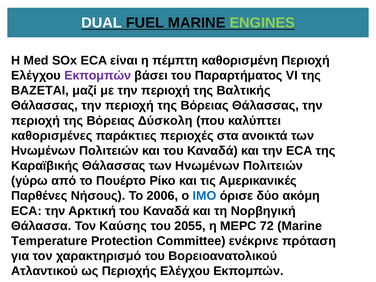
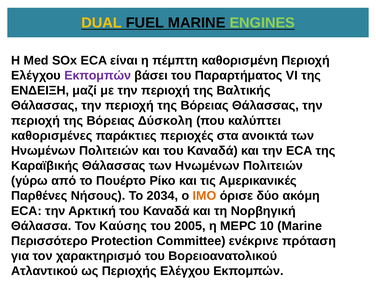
DUAL colour: white -> yellow (102, 23)
ΒΑΖΕΤΑΙ: ΒΑΖΕΤΑΙ -> ΕΝΔΕΙΞΗ (40, 91)
2006: 2006 -> 2034 (162, 196)
ΙΜΟ colour: blue -> orange (204, 196)
2055: 2055 -> 2005 (190, 226)
72: 72 -> 10 (267, 226)
Temperature: Temperature -> Περισσότερο (49, 241)
